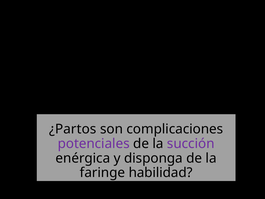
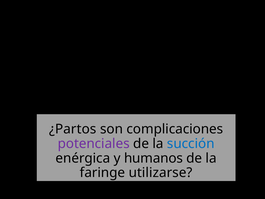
succión colour: purple -> blue (191, 143)
disponga: disponga -> humanos (153, 158)
habilidad: habilidad -> utilizarse (160, 173)
